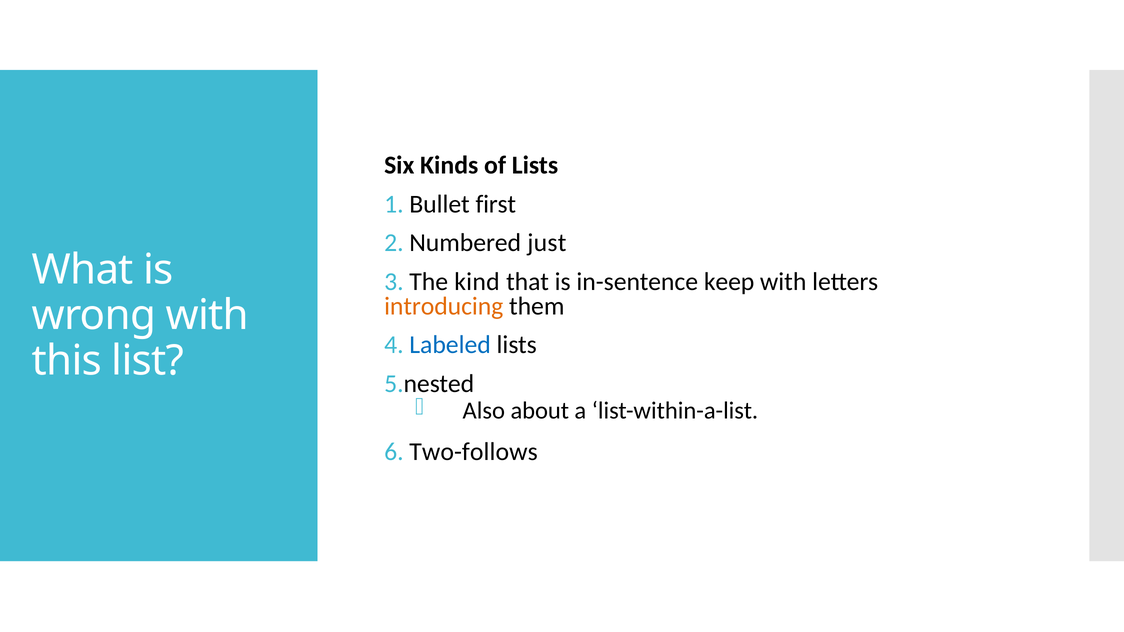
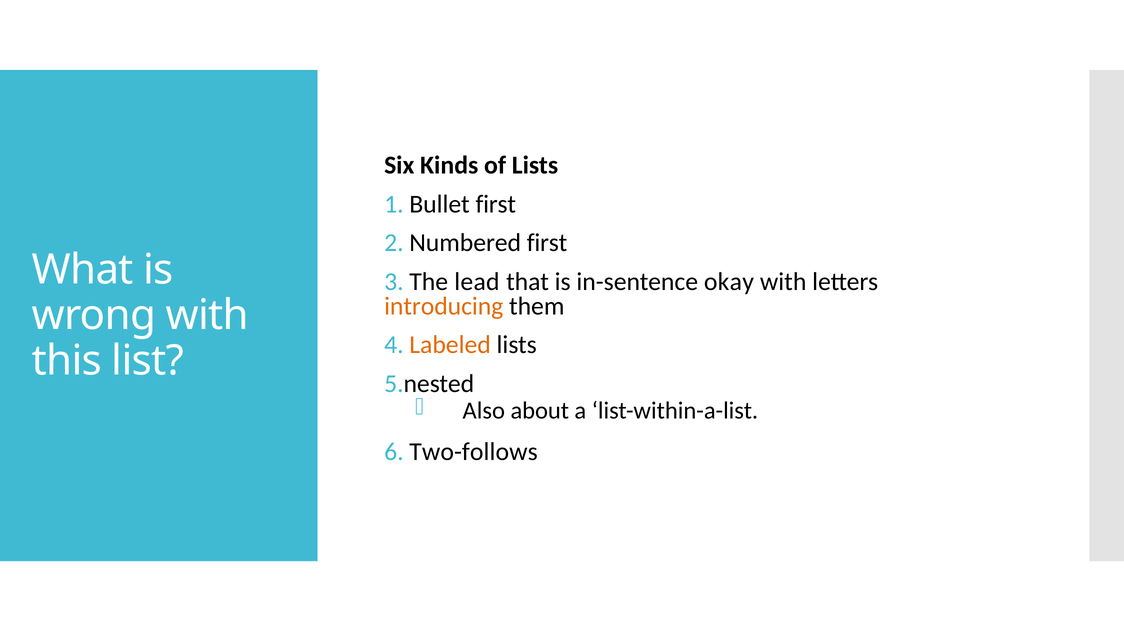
Numbered just: just -> first (547, 243)
kind: kind -> lead (477, 282)
keep: keep -> okay (729, 282)
Labeled colour: blue -> orange (450, 345)
